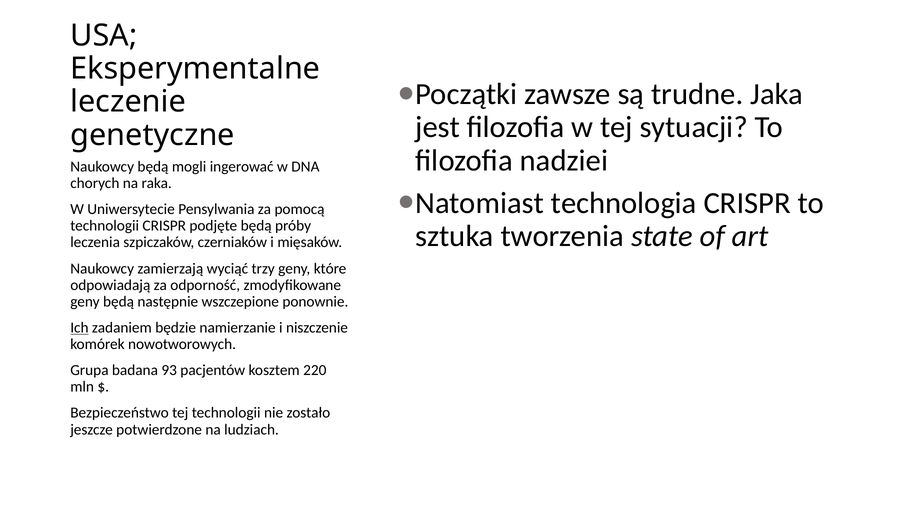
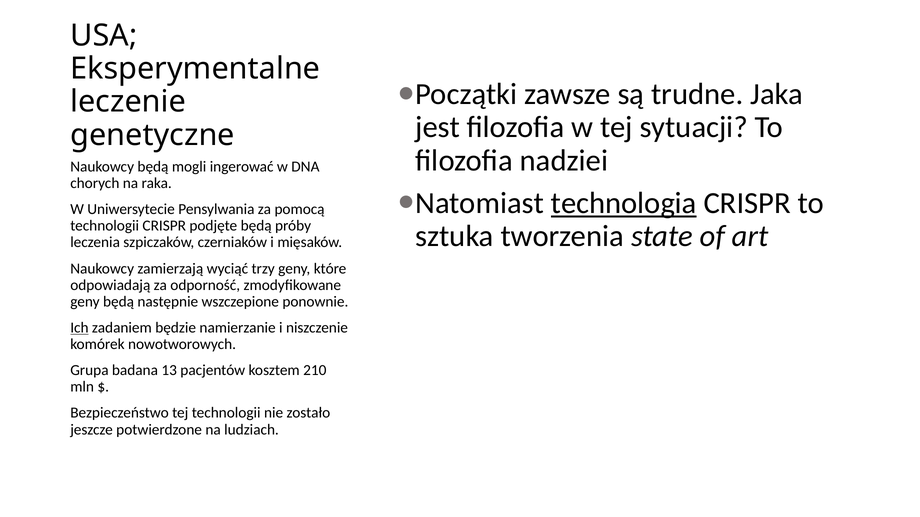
technologia underline: none -> present (624, 203)
93: 93 -> 13 (169, 371)
220: 220 -> 210 (315, 371)
